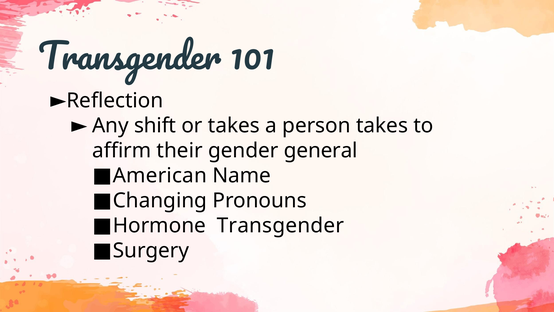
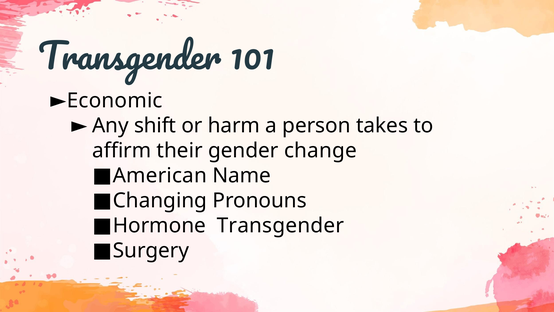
Reflection: Reflection -> Economic (115, 101)
or takes: takes -> harm (234, 125)
general: general -> change (321, 150)
